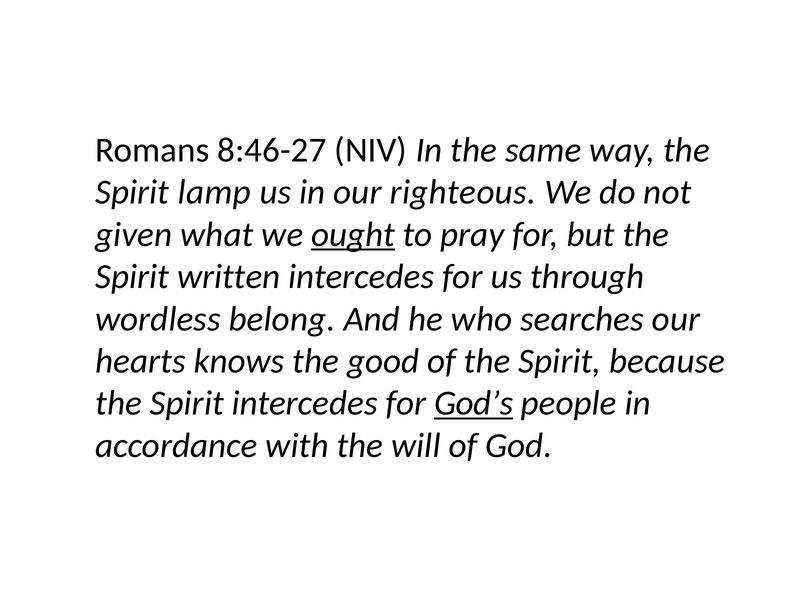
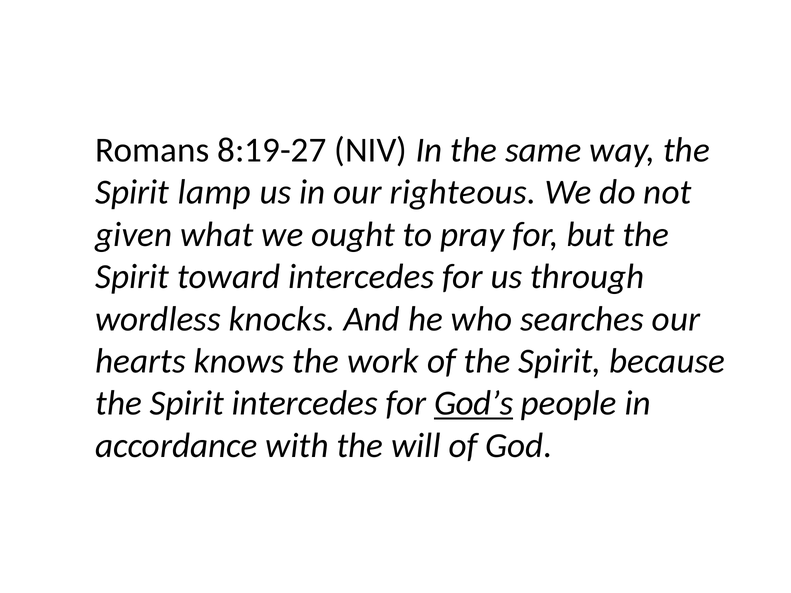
8:46-27: 8:46-27 -> 8:19-27 (272, 150)
ought underline: present -> none (353, 235)
written: written -> toward (229, 277)
belong: belong -> knocks (282, 319)
good: good -> work (383, 361)
